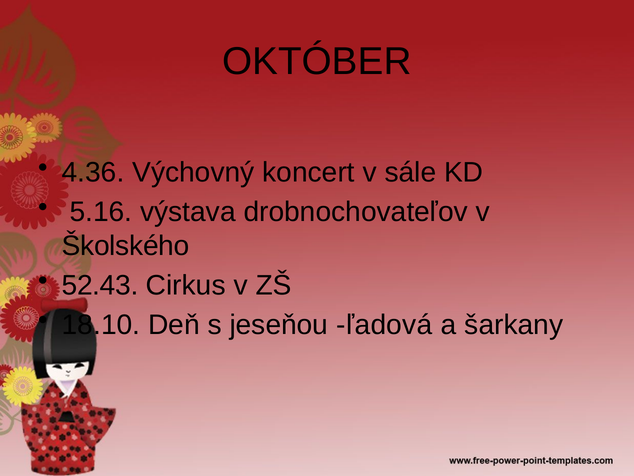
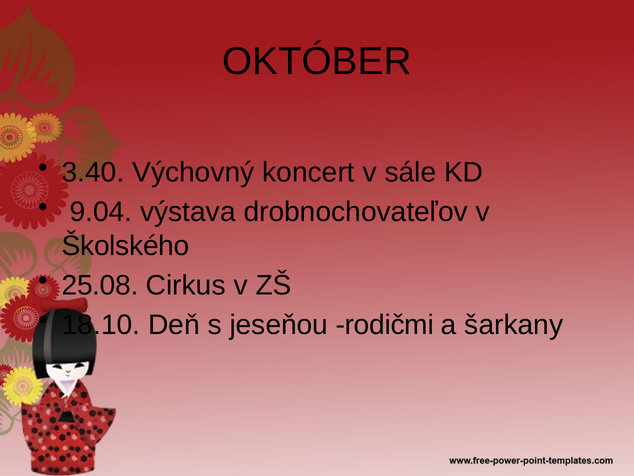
4.36: 4.36 -> 3.40 (93, 172)
5.16: 5.16 -> 9.04 (101, 212)
52.43: 52.43 -> 25.08 (100, 285)
ľadová: ľadová -> rodičmi (385, 325)
